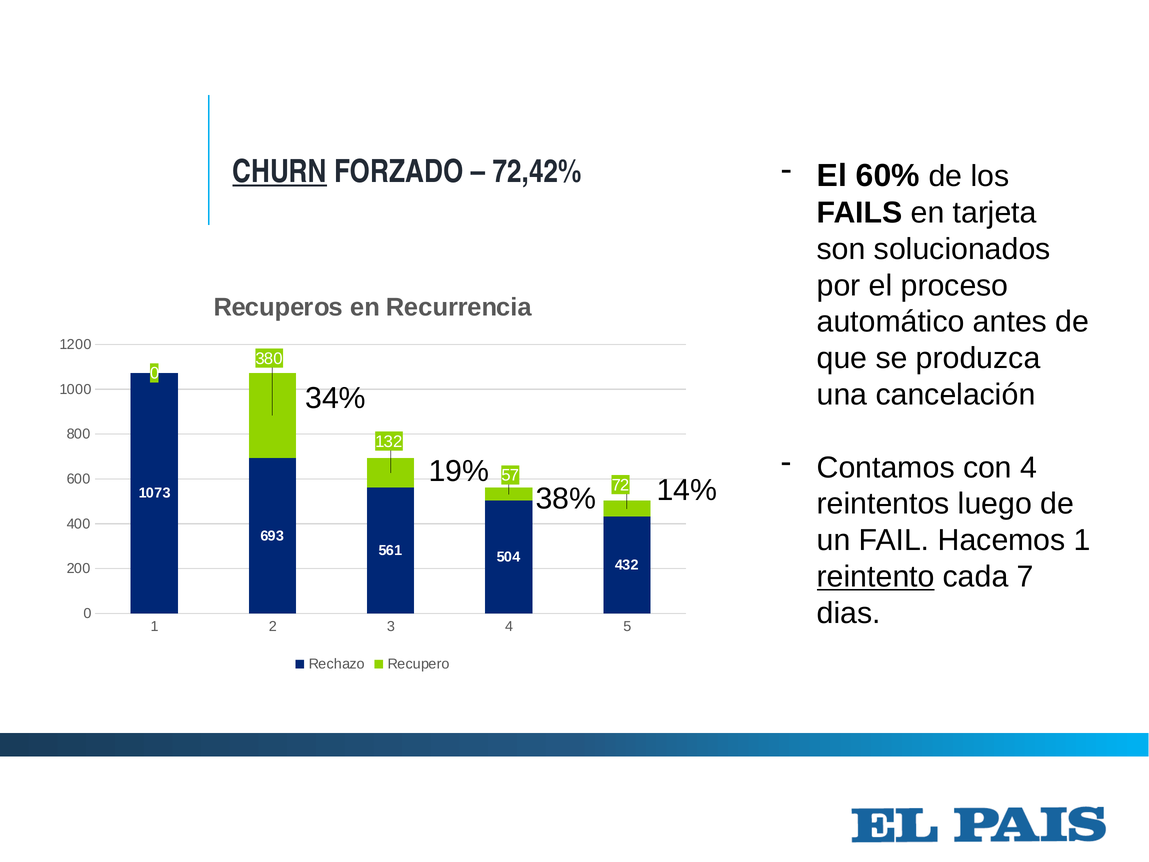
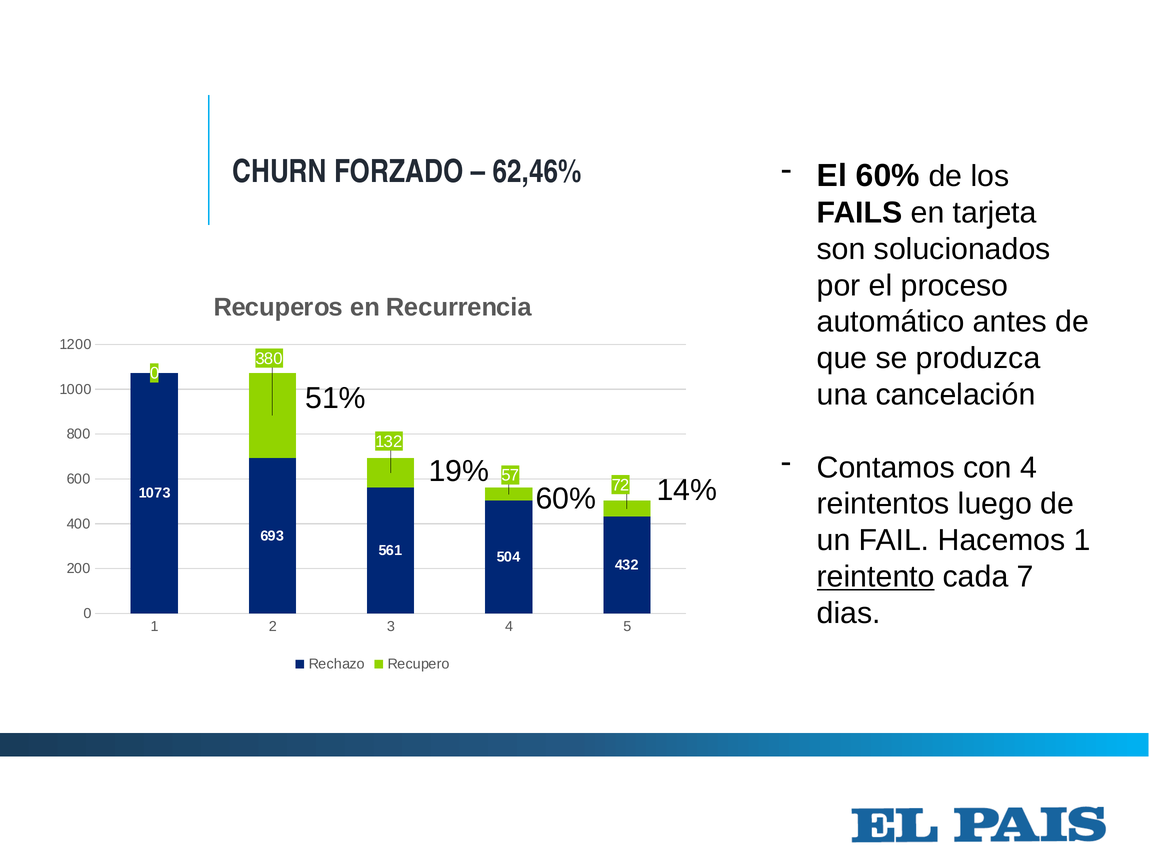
CHURN underline: present -> none (280, 172)
72,42%: 72,42% -> 62,46% (537, 172)
34%: 34% -> 51% (336, 398)
38%: 38% -> 60% (566, 499)
